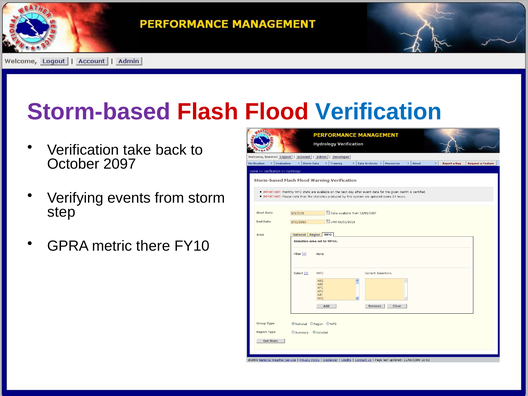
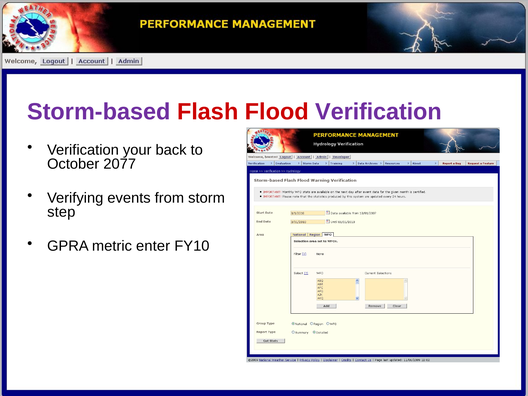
Verification colour: blue -> purple (379, 112)
take: take -> your (137, 150)
2097: 2097 -> 2077 (120, 164)
there: there -> enter (153, 246)
